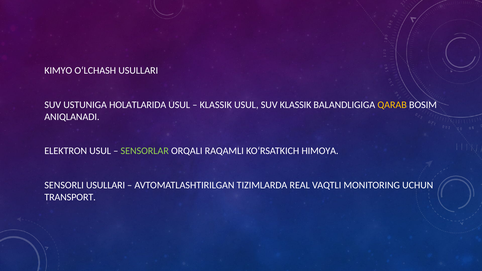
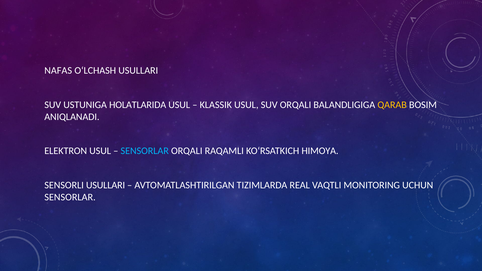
KIMYO: KIMYO -> NAFAS (58, 71)
SUV KLASSIK: KLASSIK -> ORQALI (296, 105)
SENSORLAR colour: light green -> light blue (145, 151)
TRANSPORT: TRANSPORT -> SENSORLAR (70, 197)
